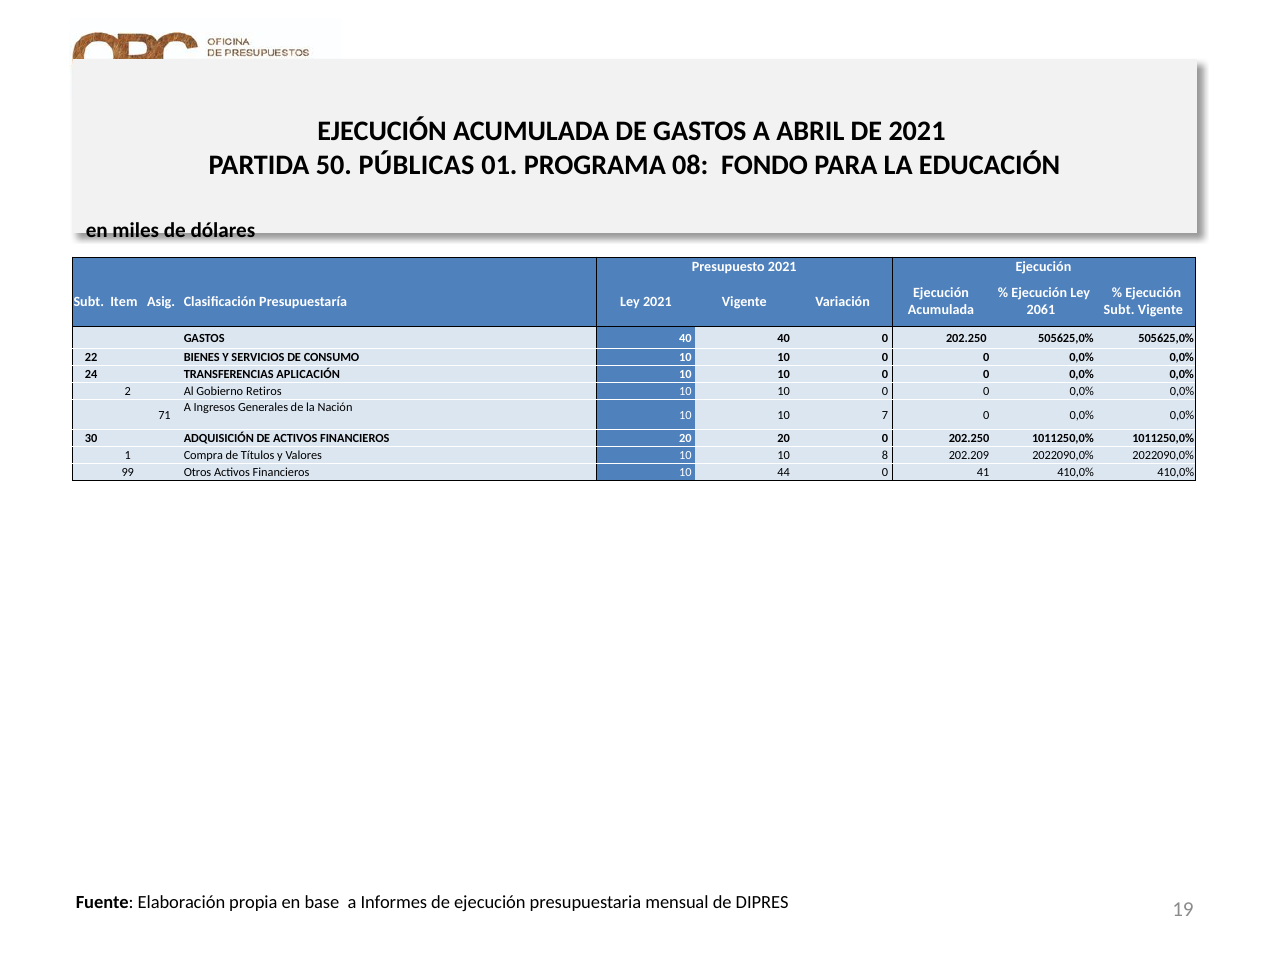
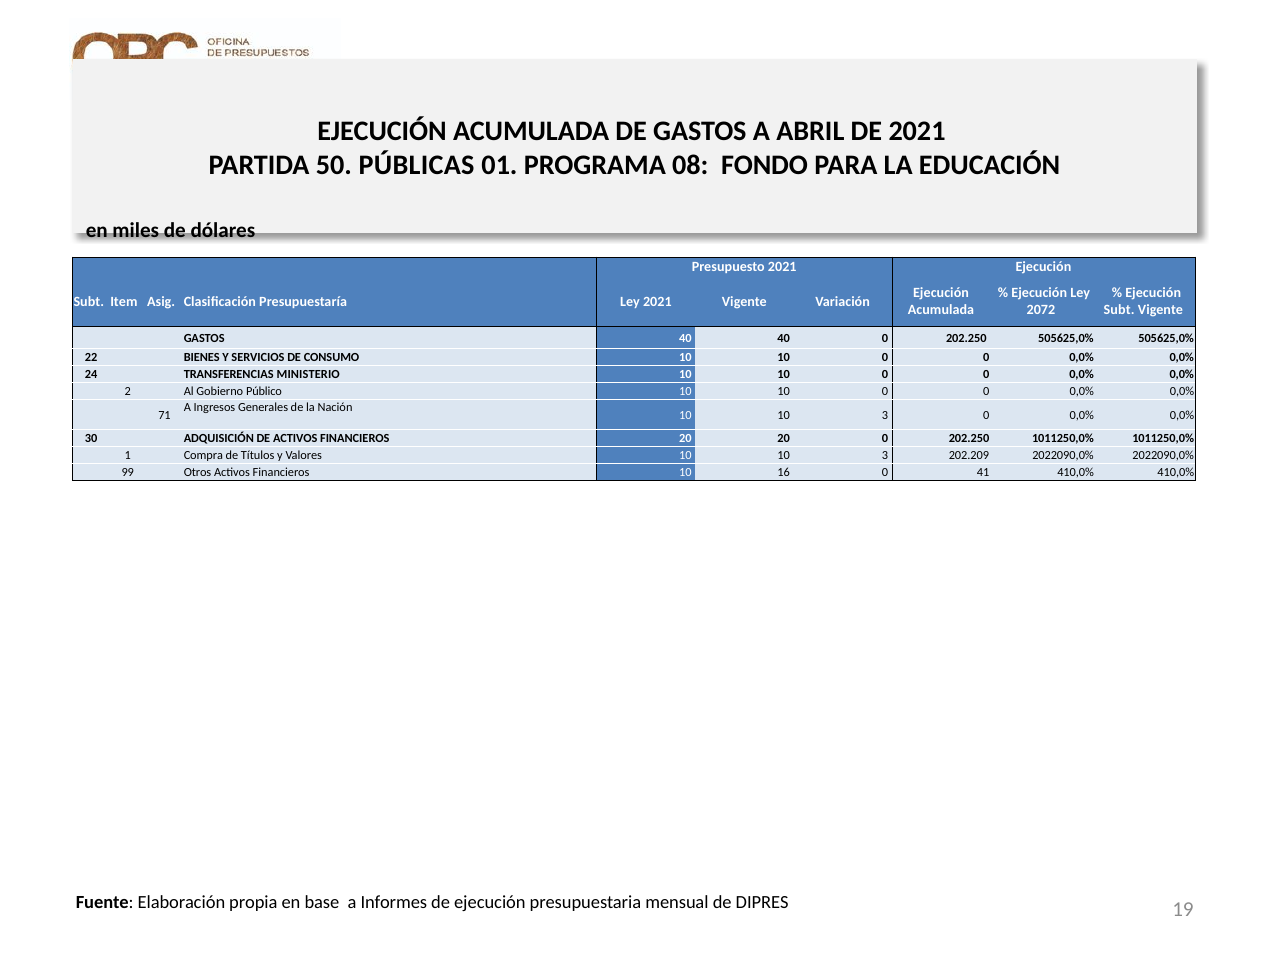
2061: 2061 -> 2072 (1041, 310)
APLICACIÓN: APLICACIÓN -> MINISTERIO (308, 374)
Retiros: Retiros -> Público (264, 391)
7: 7 -> 3 (885, 415)
Valores 10 10 8: 8 -> 3 (885, 455)
44: 44 -> 16 (784, 472)
